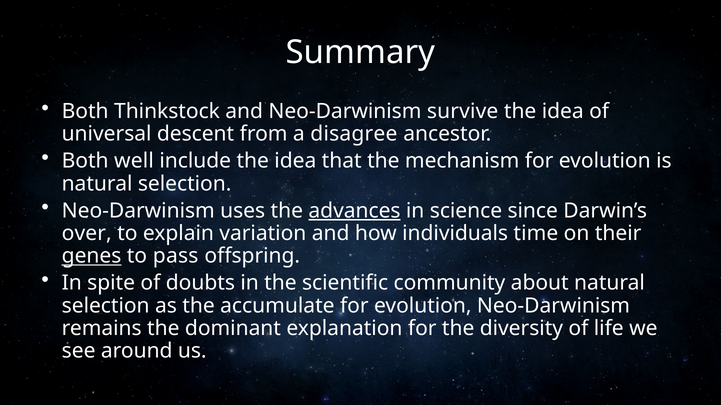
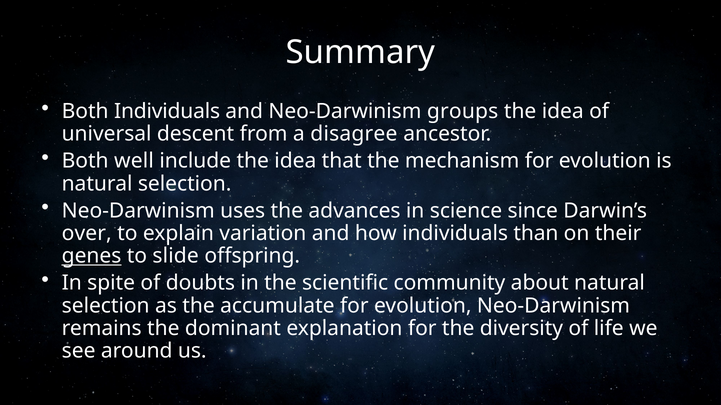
Both Thinkstock: Thinkstock -> Individuals (167, 111)
survive: survive -> groups (463, 111)
advances underline: present -> none (354, 211)
time: time -> than (536, 234)
pass: pass -> slide (176, 256)
